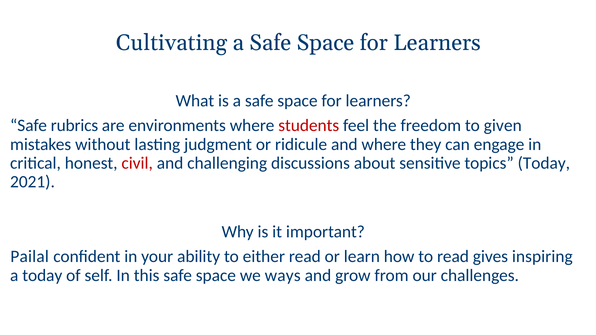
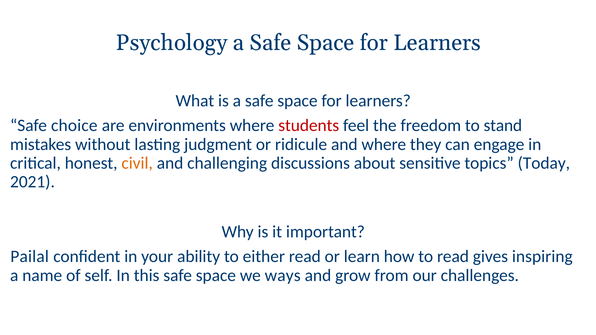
Cultivating: Cultivating -> Psychology (172, 43)
rubrics: rubrics -> choice (74, 126)
given: given -> stand (503, 126)
civil colour: red -> orange (137, 163)
a today: today -> name (42, 276)
